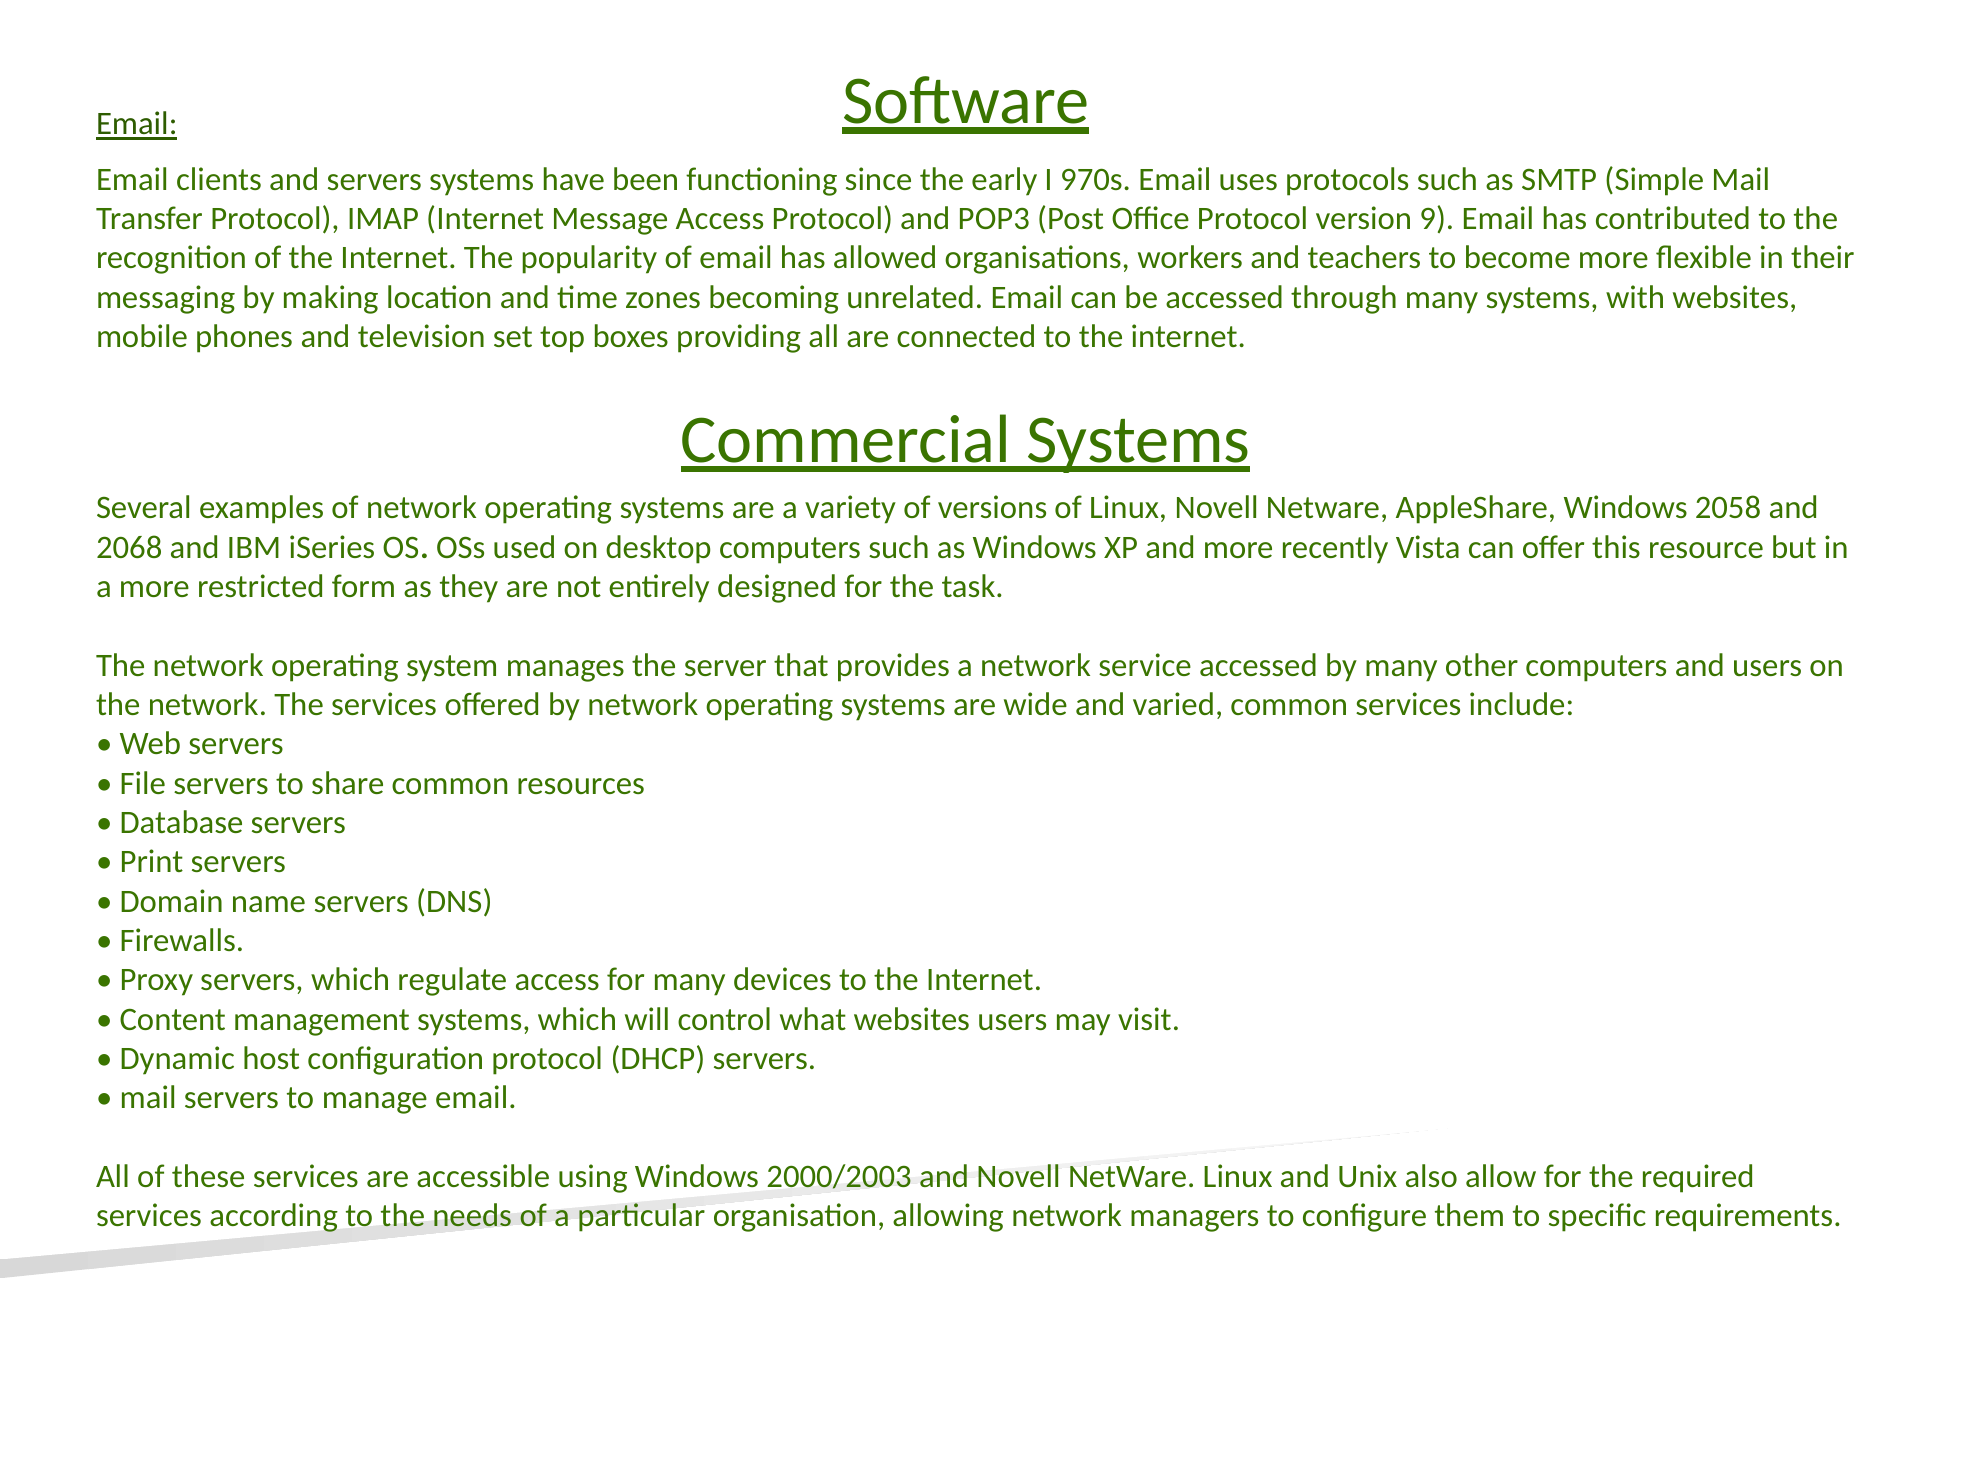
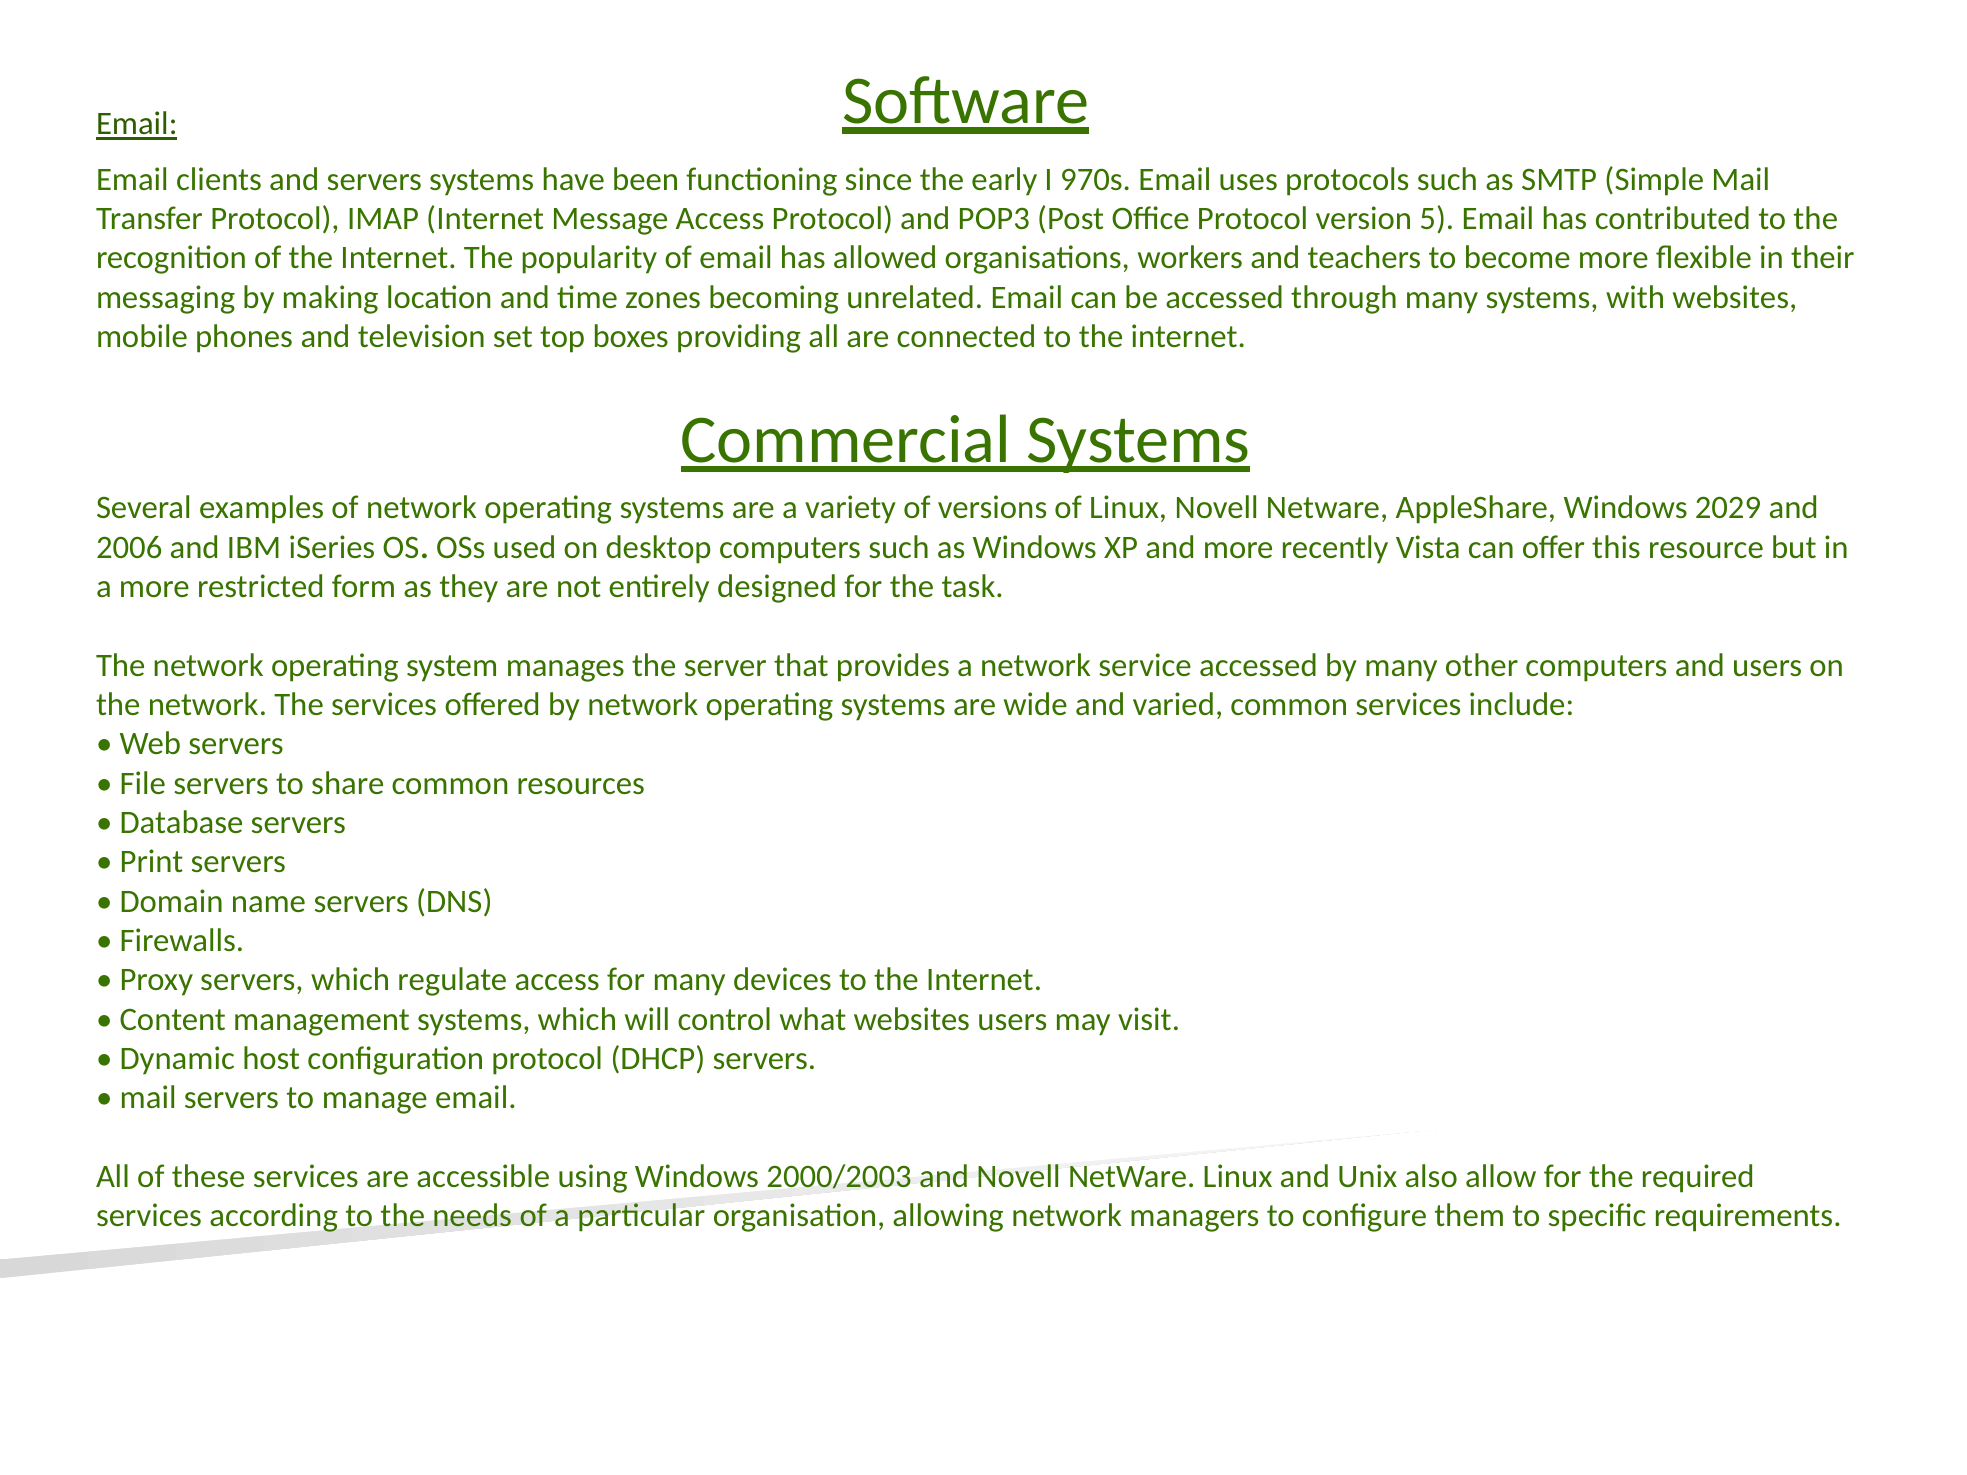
9: 9 -> 5 (1437, 219)
2058: 2058 -> 2029 (1728, 508)
2068: 2068 -> 2006 (129, 547)
